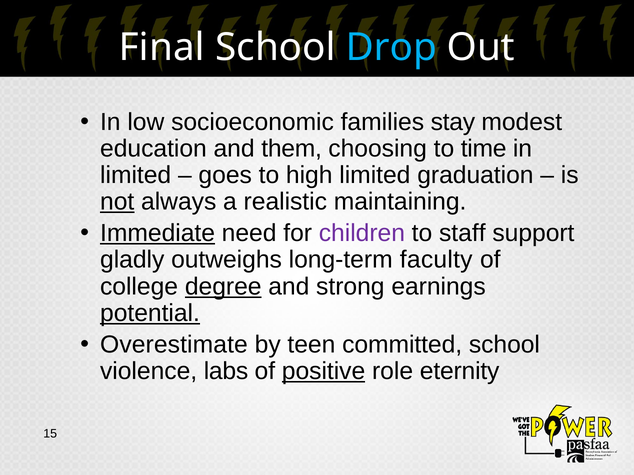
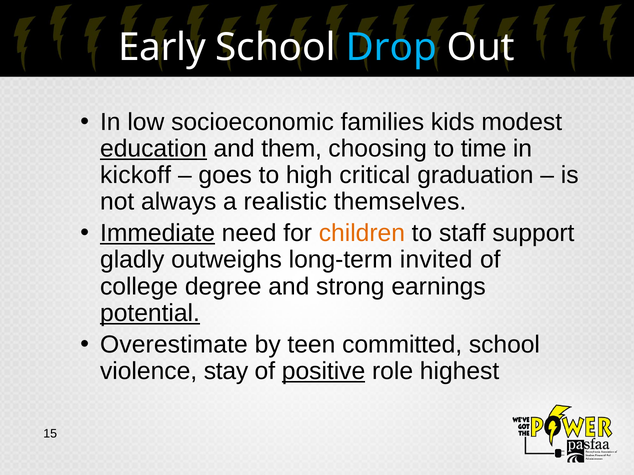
Final: Final -> Early (162, 48)
stay: stay -> kids (453, 122)
education underline: none -> present (153, 149)
limited: limited -> kickoff (136, 175)
high limited: limited -> critical (375, 175)
not underline: present -> none (117, 202)
maintaining: maintaining -> themselves (400, 202)
children colour: purple -> orange (362, 233)
faculty: faculty -> invited (436, 260)
degree underline: present -> none (223, 287)
labs: labs -> stay (226, 372)
eternity: eternity -> highest (460, 372)
